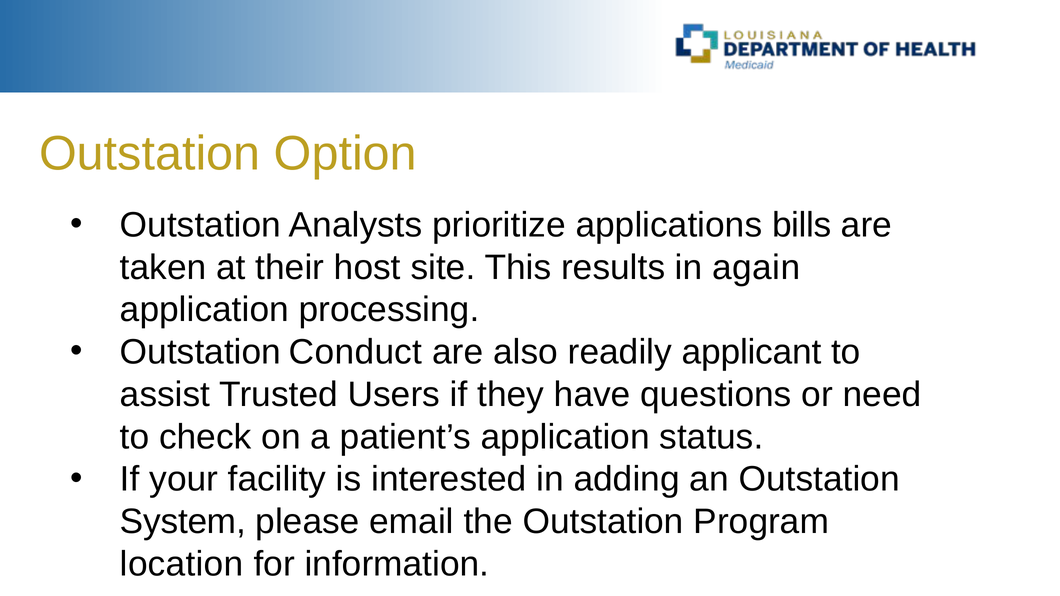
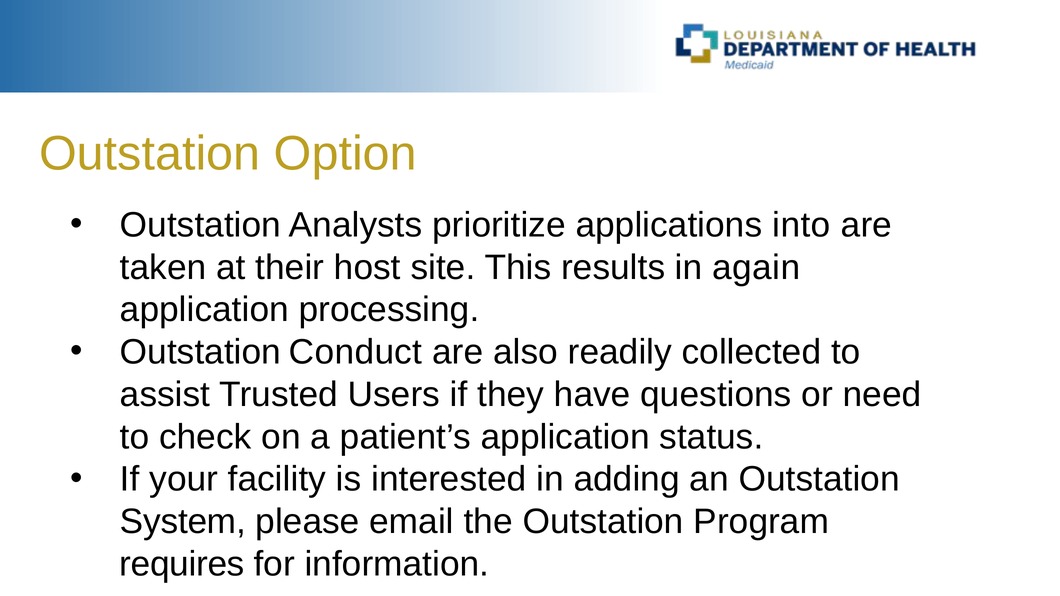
bills: bills -> into (801, 225)
applicant: applicant -> collected (751, 352)
location: location -> requires (182, 564)
